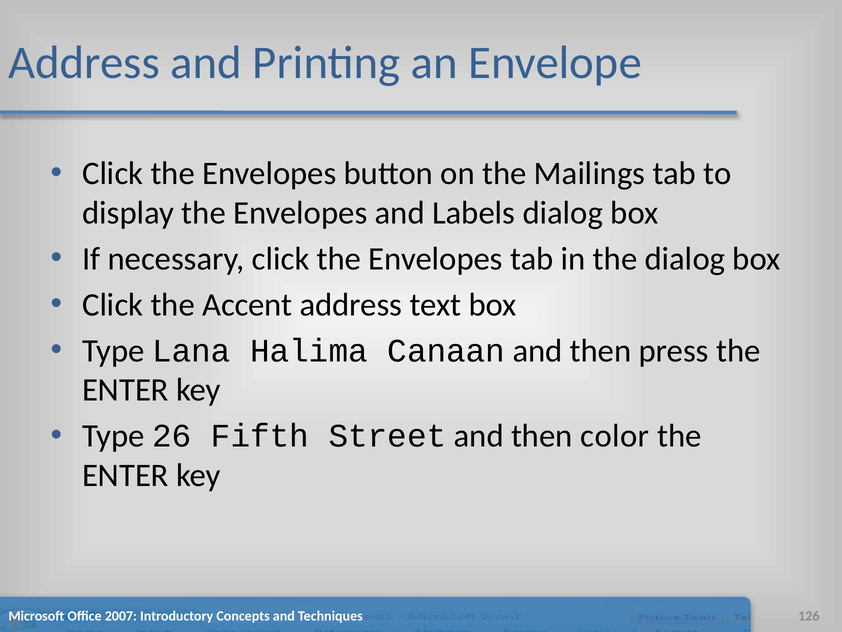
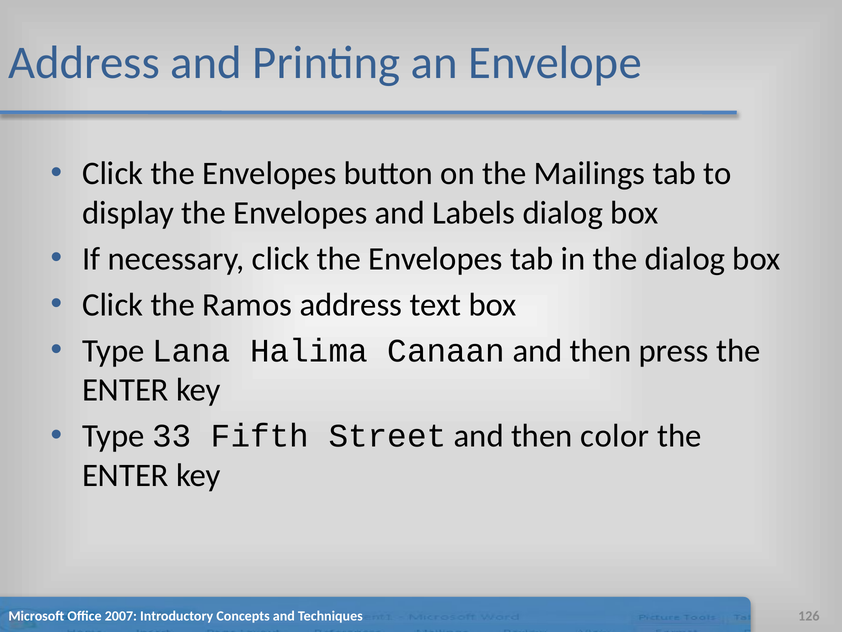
Accent: Accent -> Ramos (247, 305)
26: 26 -> 33 (172, 436)
